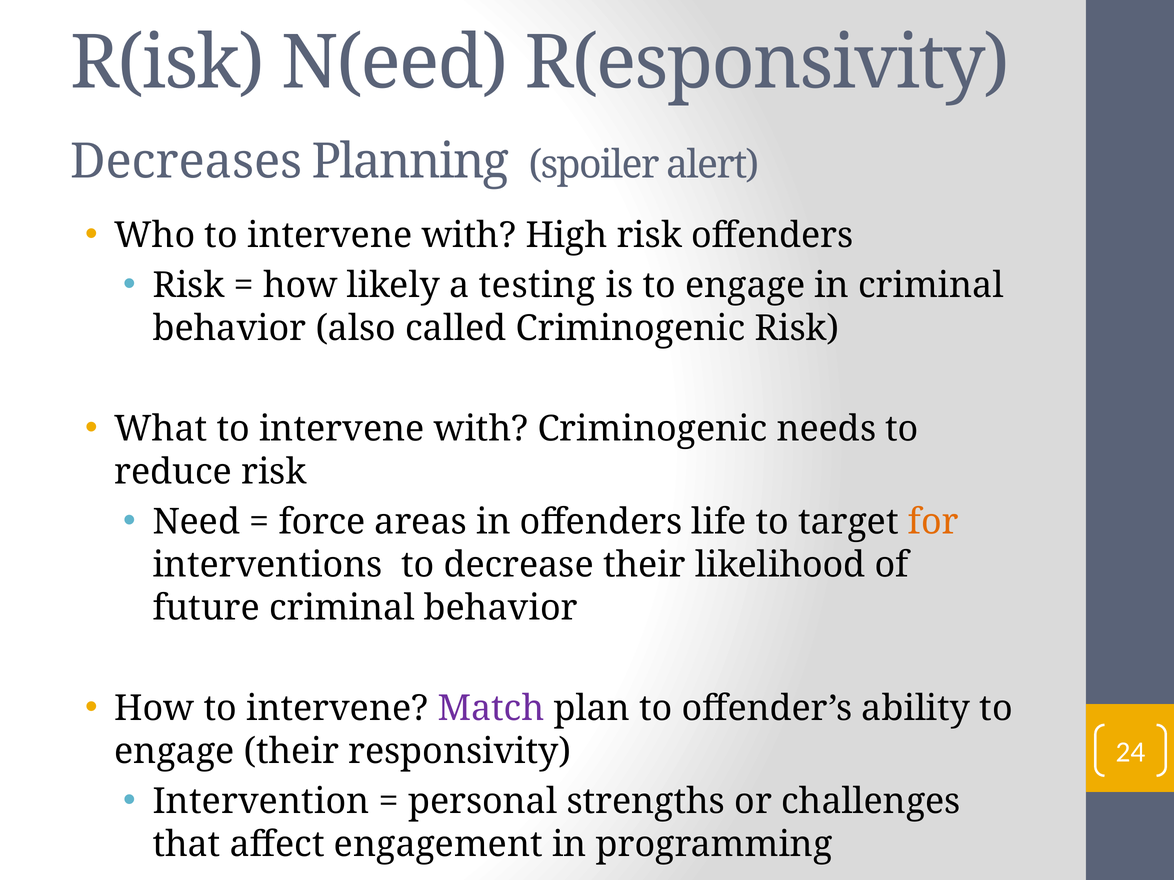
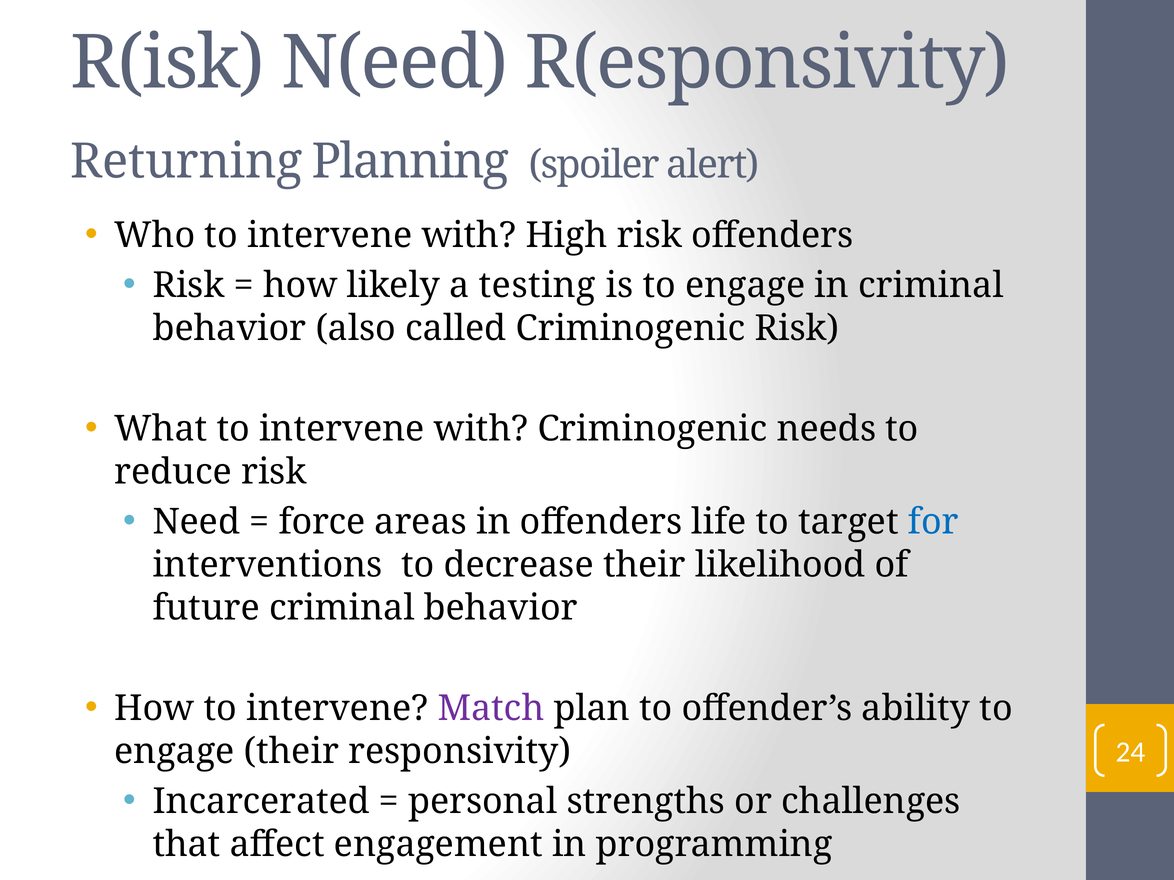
Decreases: Decreases -> Returning (187, 162)
for colour: orange -> blue (933, 522)
Intervention: Intervention -> Incarcerated (261, 802)
